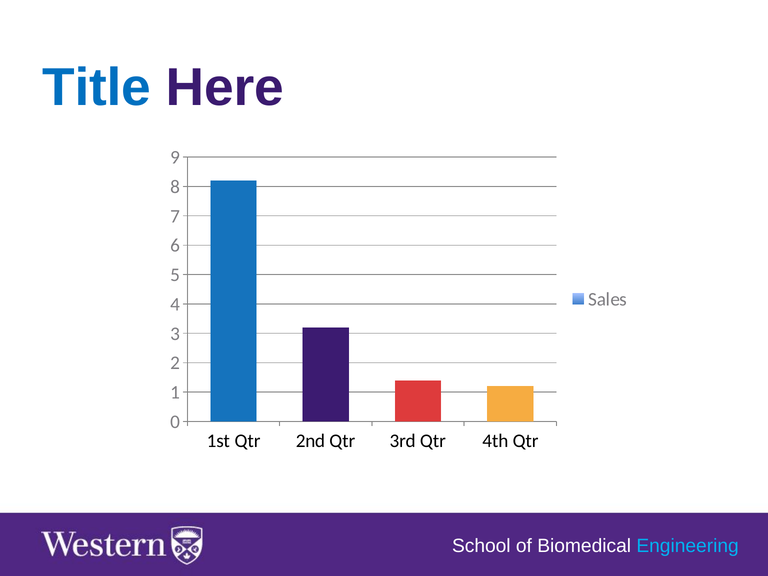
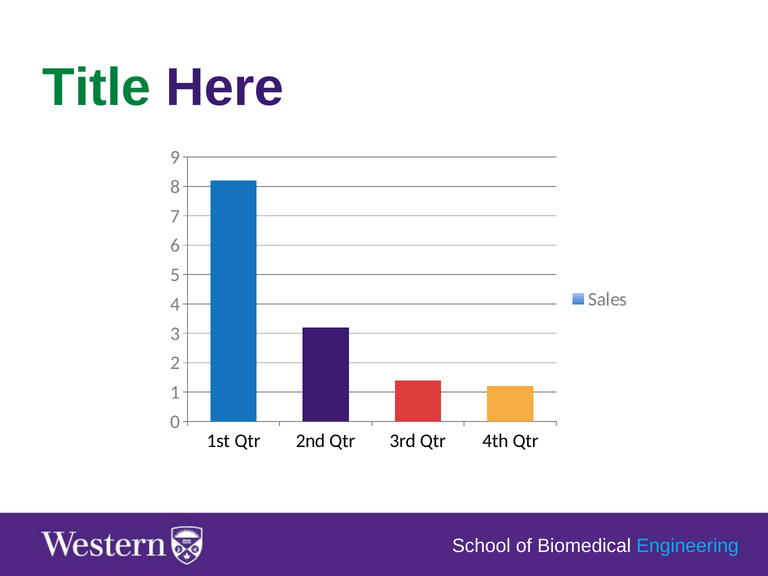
Title colour: blue -> green (97, 88)
